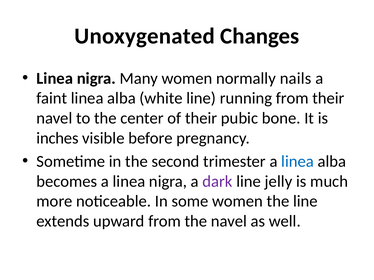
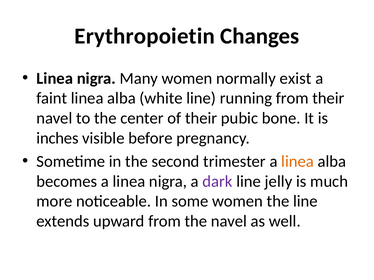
Unoxygenated: Unoxygenated -> Erythropoietin (145, 36)
nails: nails -> exist (296, 78)
linea colour: blue -> orange (298, 162)
